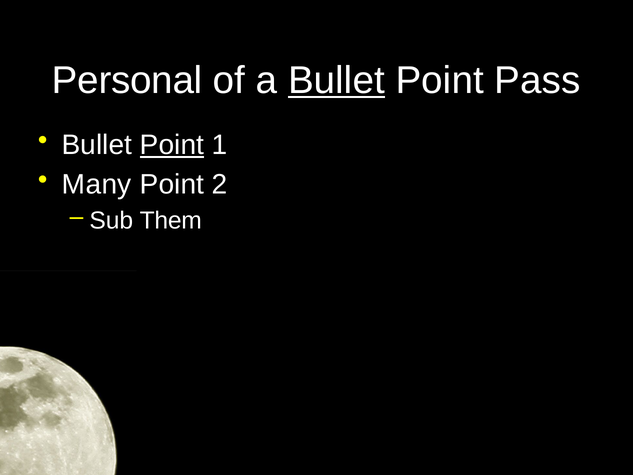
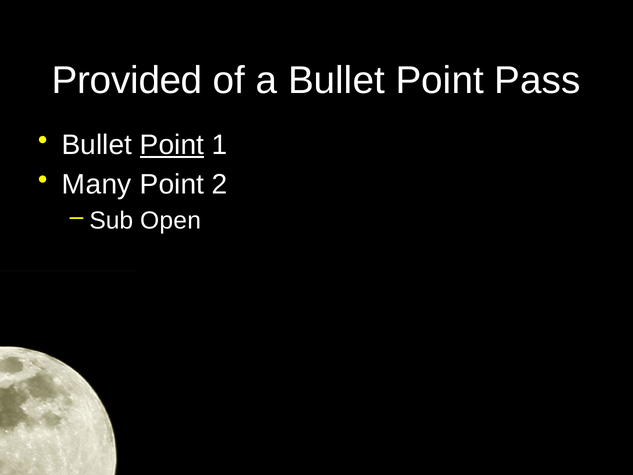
Personal: Personal -> Provided (127, 80)
Bullet underline: present -> none (336, 80)
Them: Them -> Open (171, 221)
